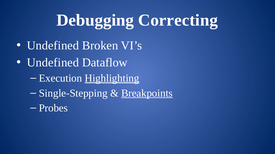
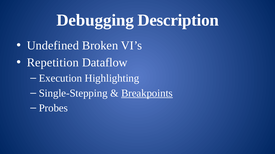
Correcting: Correcting -> Description (178, 20)
Undefined: Undefined -> Repetition (53, 63)
Highlighting underline: present -> none (112, 79)
